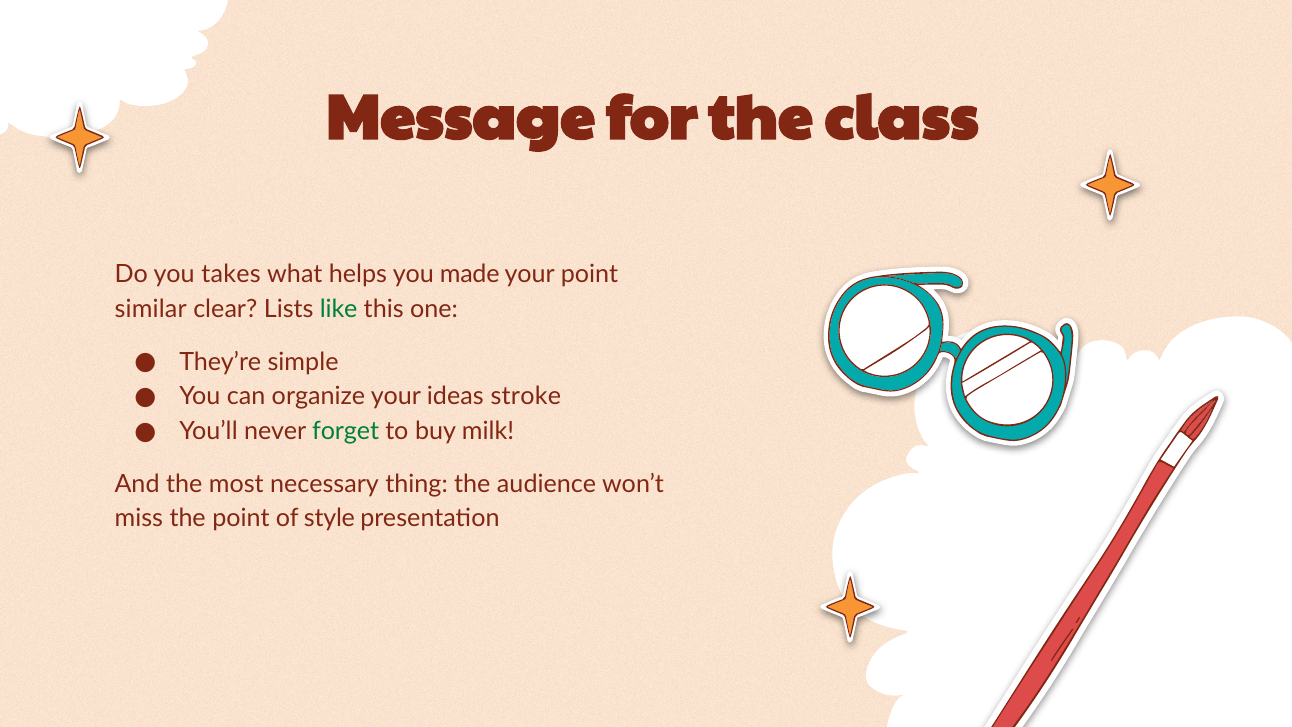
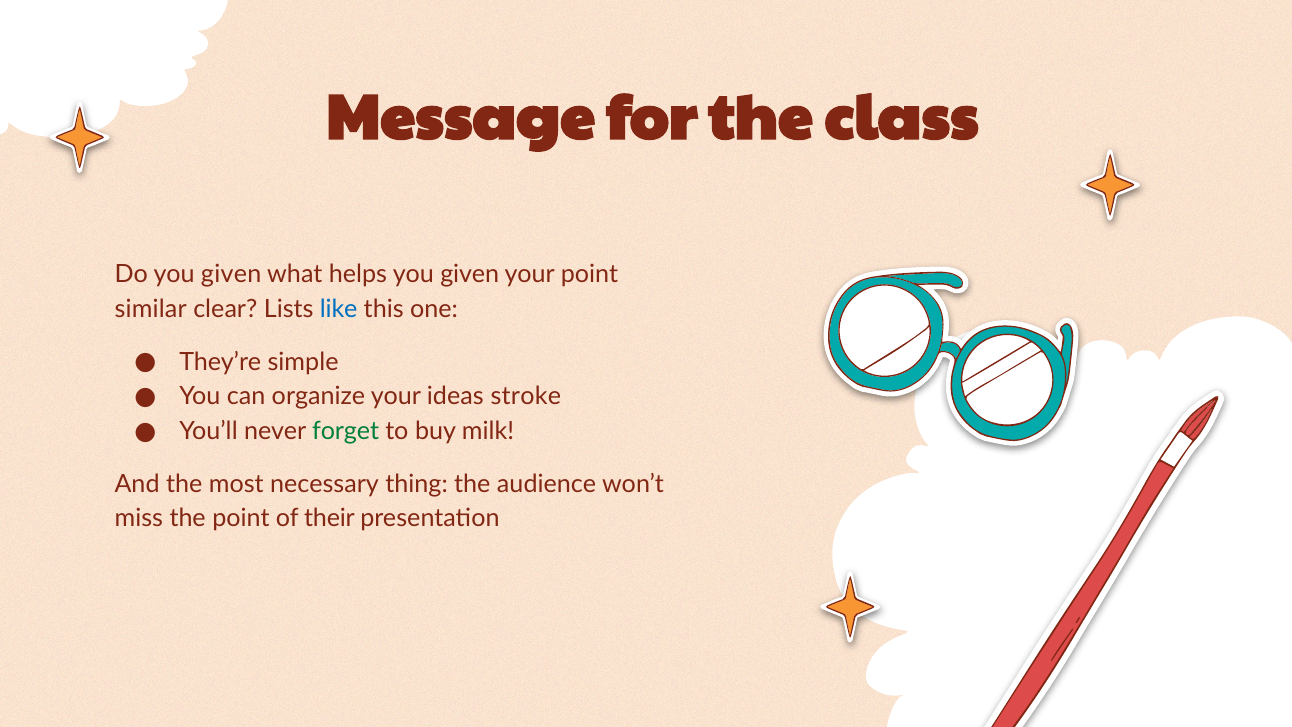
Do you takes: takes -> given (231, 274)
helps you made: made -> given (470, 274)
like colour: green -> blue (339, 309)
style: style -> their (329, 518)
